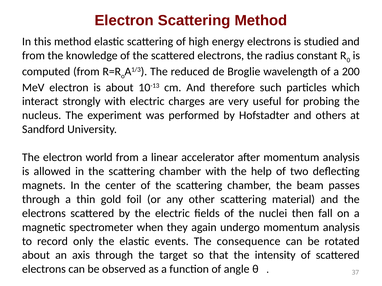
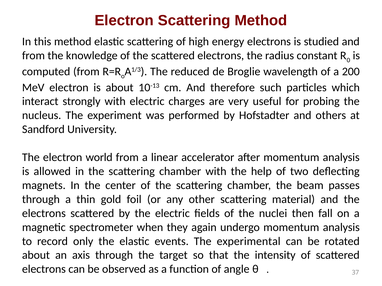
consequence: consequence -> experimental (249, 242)
